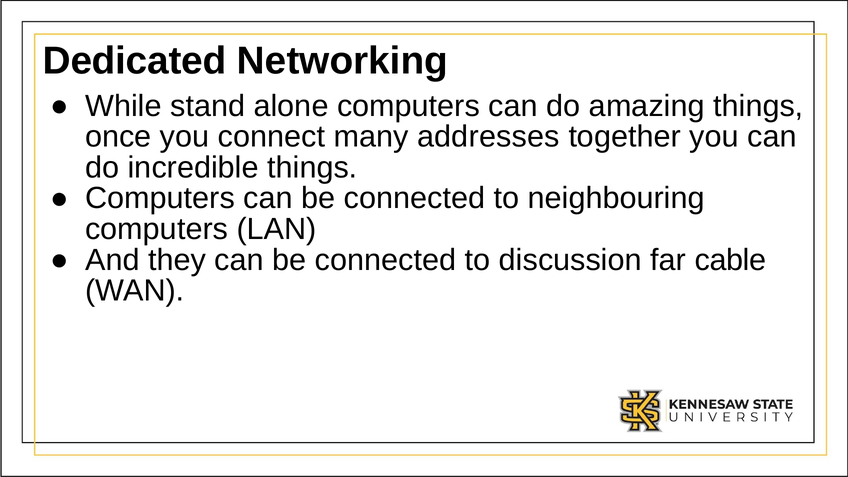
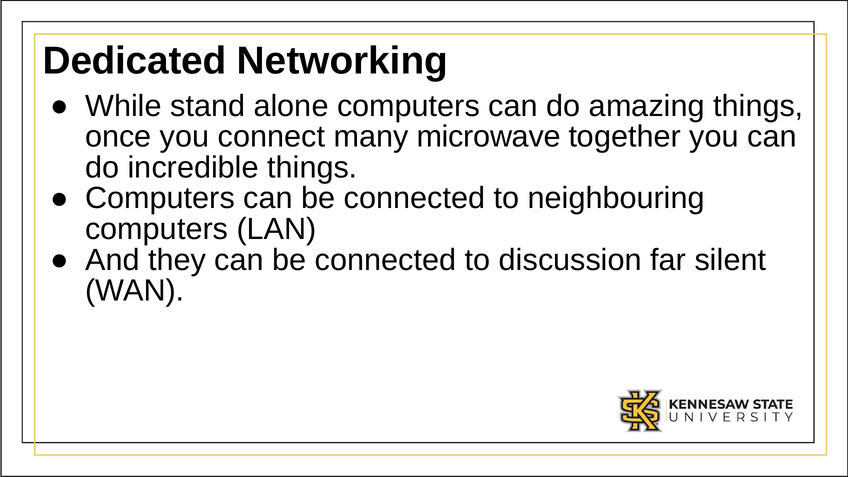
addresses: addresses -> microwave (489, 137)
cable: cable -> silent (730, 260)
